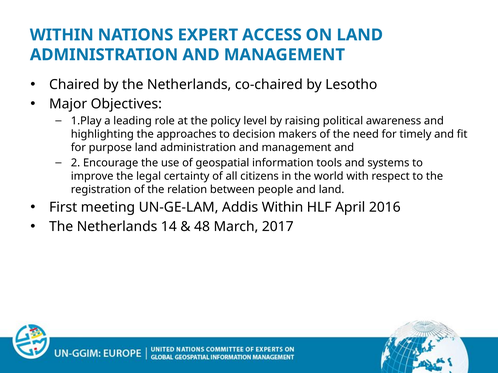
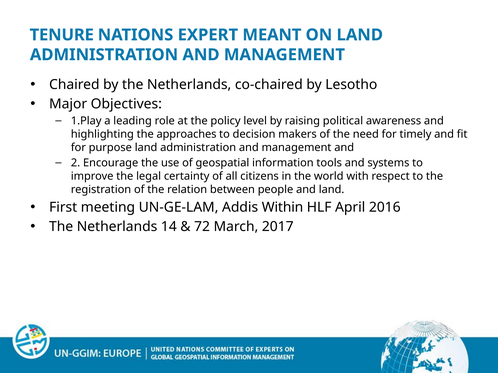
WITHIN: WITHIN -> TENURE (62, 35)
ACCESS: ACCESS -> MEANT (272, 35)
48: 48 -> 72 (202, 227)
